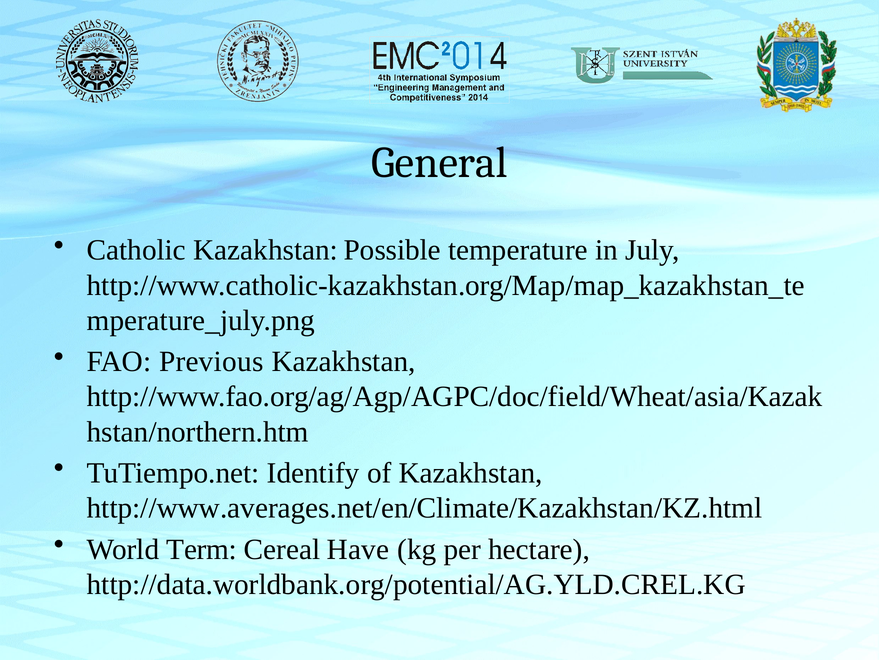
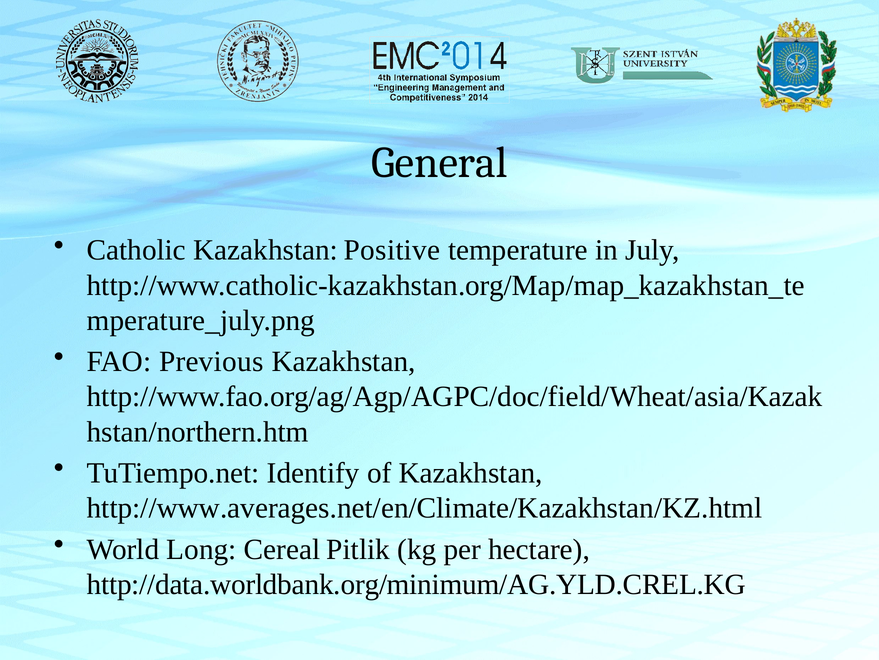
Possible: Possible -> Positive (392, 250)
Term: Term -> Long (202, 549)
Have: Have -> Pitlik (358, 549)
http://data.worldbank.org/potential/AG.YLD.CREL.KG: http://data.worldbank.org/potential/AG.YLD.CREL.KG -> http://data.worldbank.org/minimum/AG.YLD.CREL.KG (416, 584)
